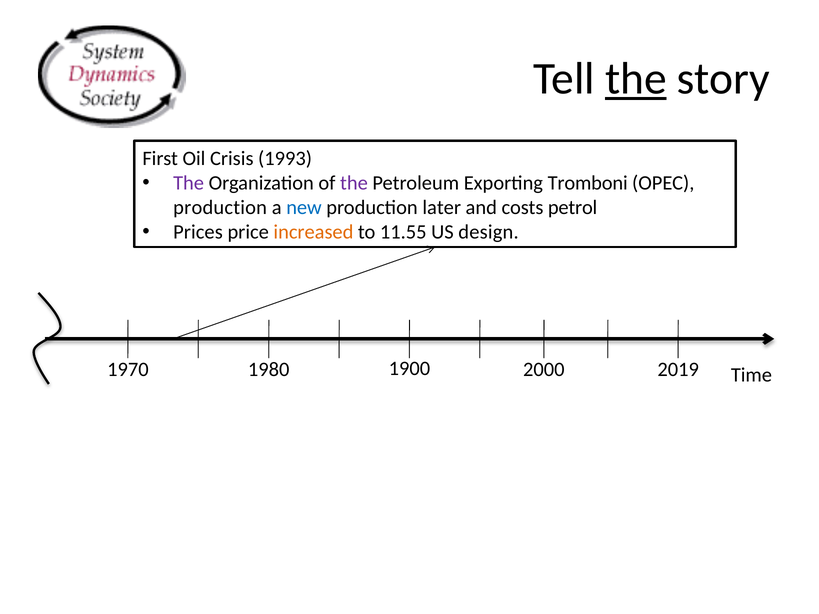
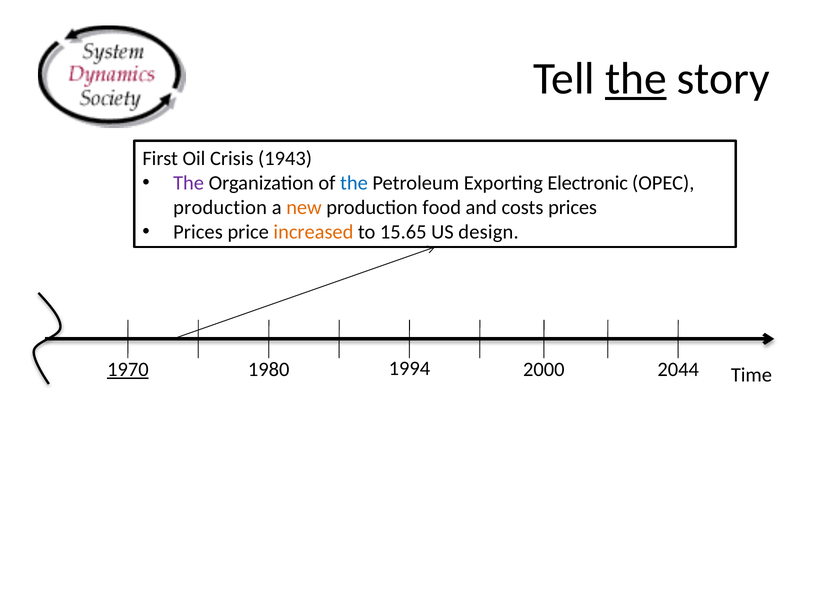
1993: 1993 -> 1943 (285, 158)
the colour: purple -> blue (354, 183)
Tromboni: Tromboni -> Electronic (588, 183)
new colour: blue -> orange (304, 208)
later: later -> food (442, 208)
costs petrol: petrol -> prices (573, 208)
11.55: 11.55 -> 15.65 (403, 232)
1970 underline: none -> present (128, 370)
1900: 1900 -> 1994 (409, 369)
2019: 2019 -> 2044 (678, 370)
